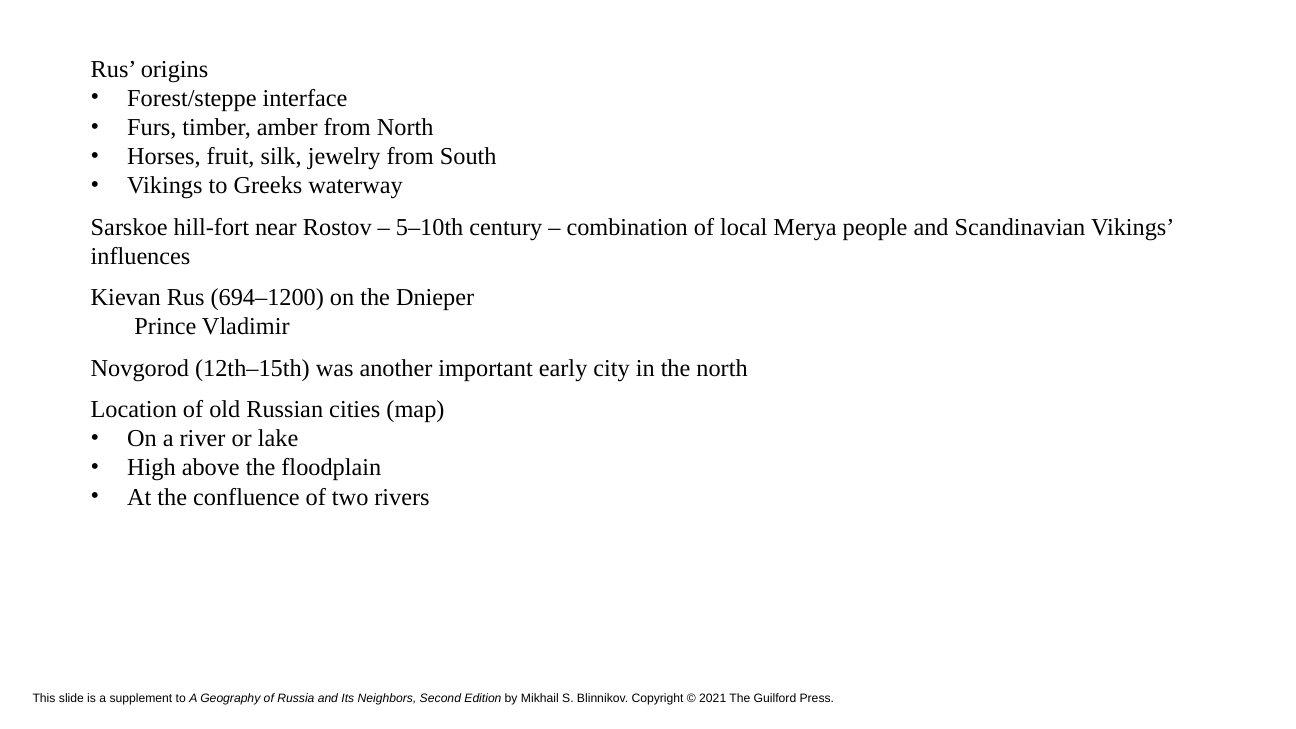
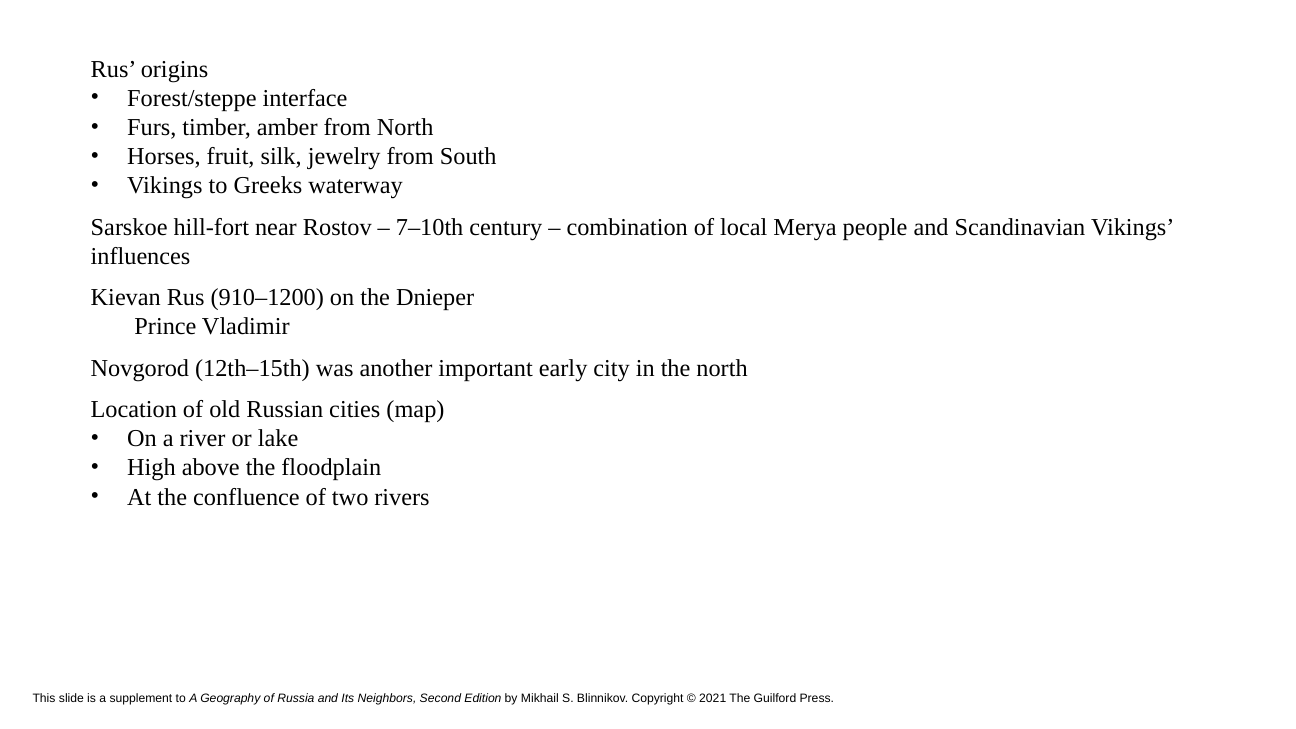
5–10th: 5–10th -> 7–10th (430, 227)
694–1200: 694–1200 -> 910–1200 (267, 298)
